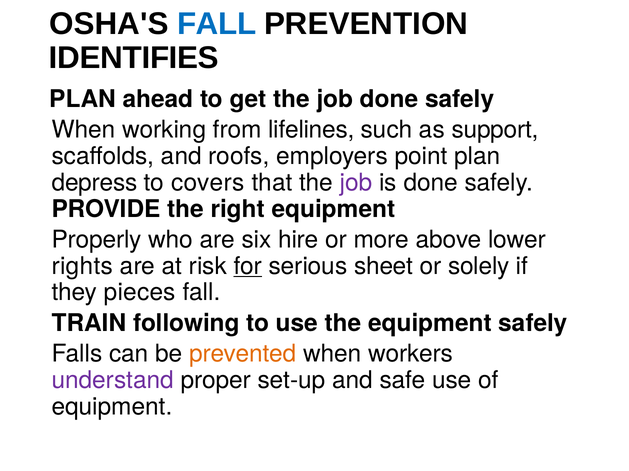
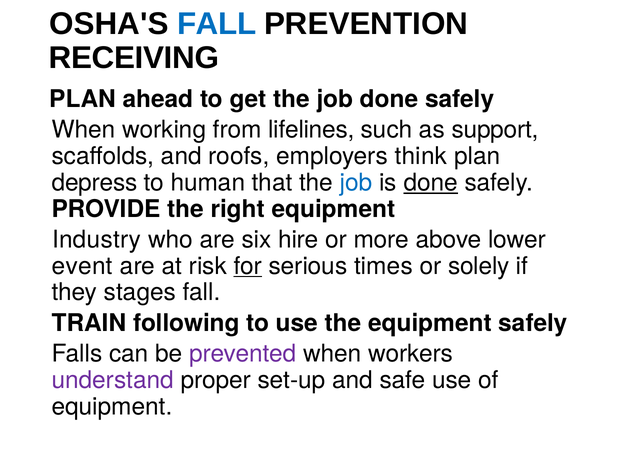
IDENTIFIES: IDENTIFIES -> RECEIVING (134, 58)
point: point -> think (421, 156)
covers: covers -> human (208, 183)
job colour: purple -> blue (356, 183)
done underline: none -> present (431, 183)
Properly: Properly -> Industry (96, 240)
rights: rights -> event (82, 266)
sheet: sheet -> times (383, 266)
pieces: pieces -> stages (140, 293)
prevented colour: orange -> purple (243, 354)
